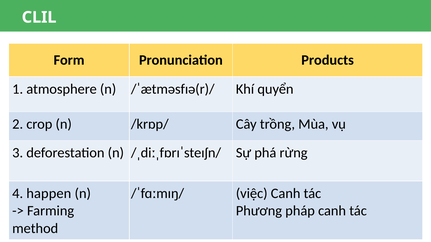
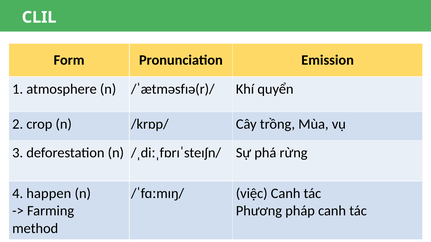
Products: Products -> Emission (328, 60)
